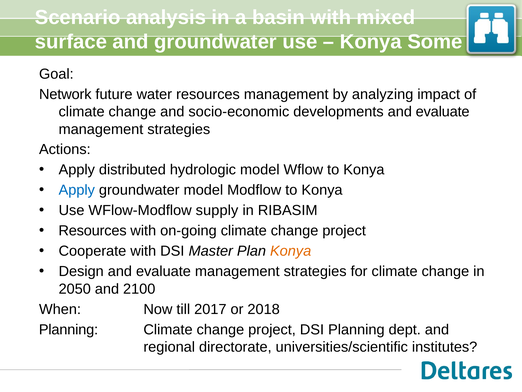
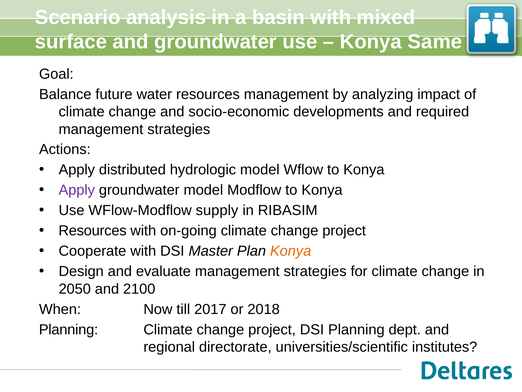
Some: Some -> Same (435, 42)
Network: Network -> Balance (65, 94)
developments and evaluate: evaluate -> required (443, 112)
Apply colour: blue -> purple (77, 190)
